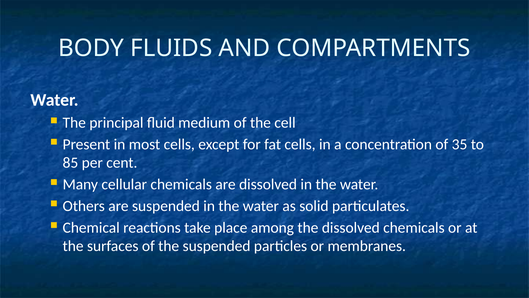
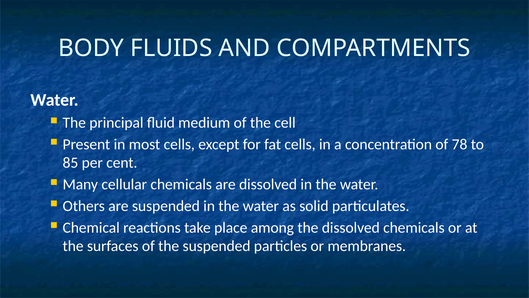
35: 35 -> 78 (460, 144)
